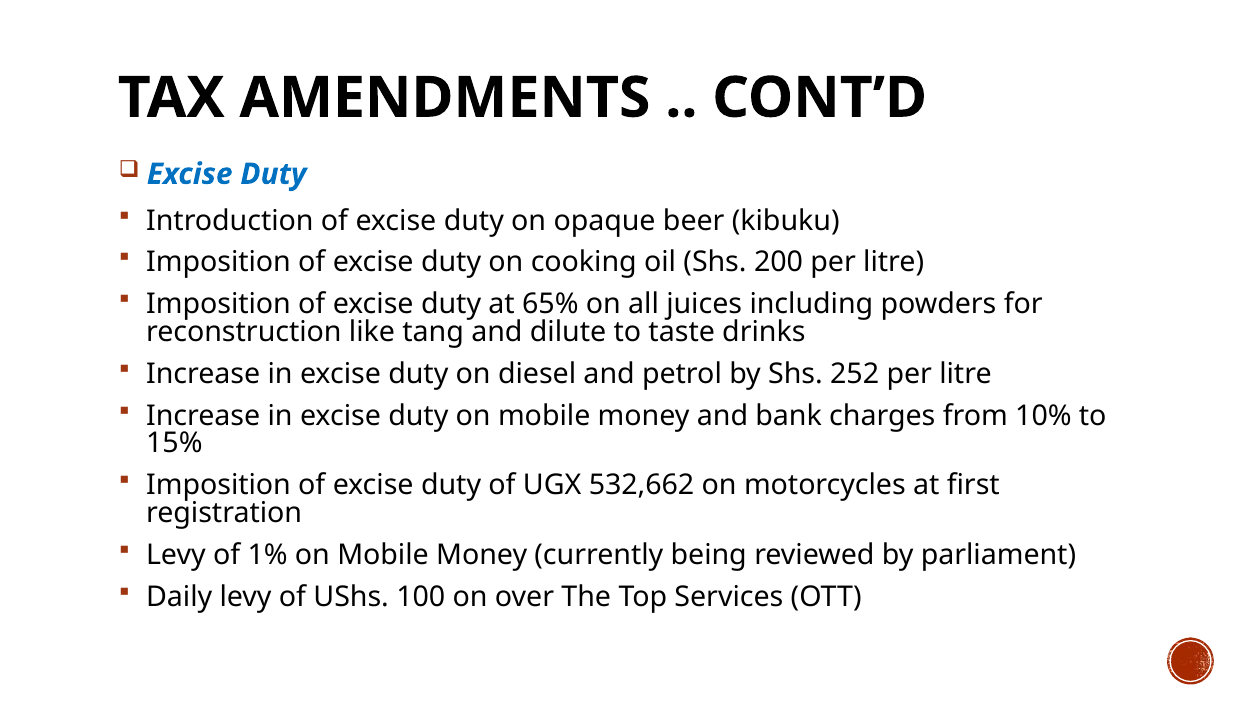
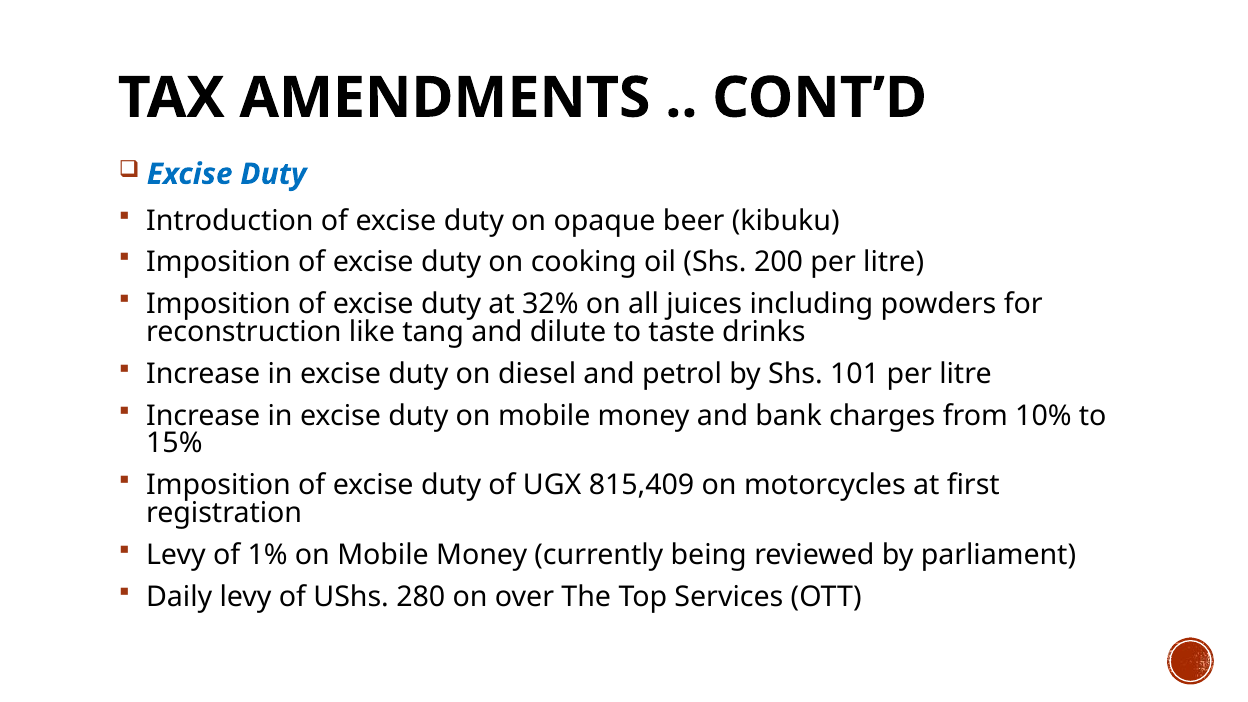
65%: 65% -> 32% (550, 304)
252: 252 -> 101 (855, 374)
532,662: 532,662 -> 815,409 (642, 485)
100: 100 -> 280 (421, 597)
